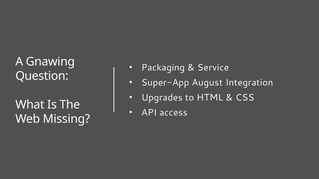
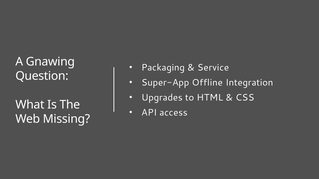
August: August -> Offline (207, 83)
